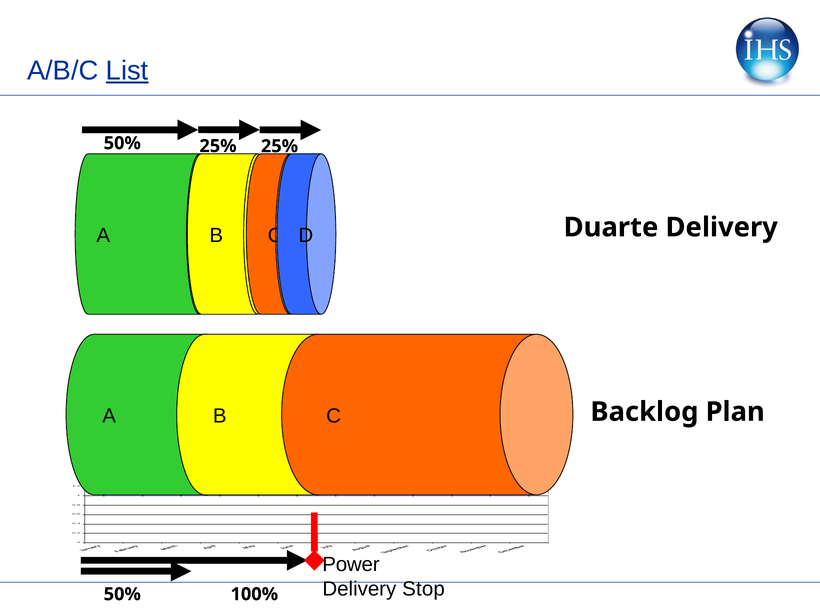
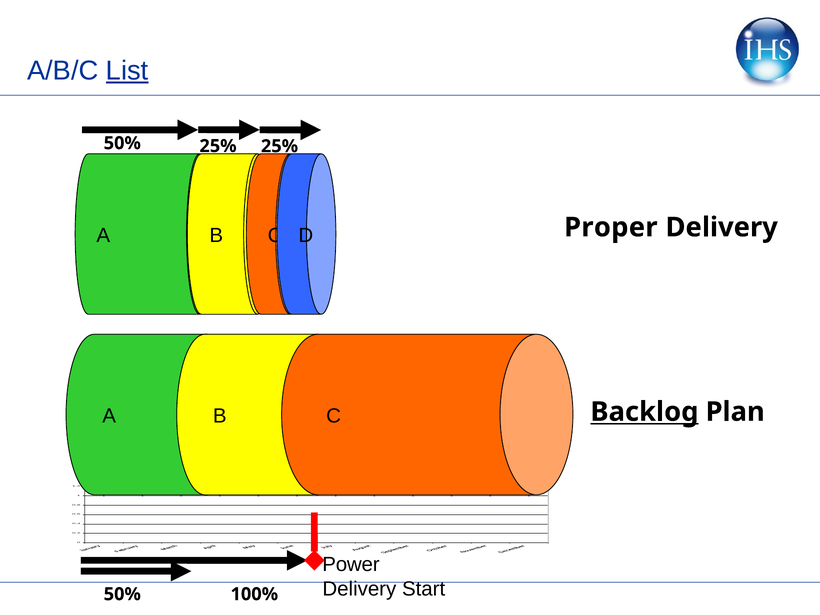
Duarte: Duarte -> Proper (611, 227)
Backlog underline: none -> present (644, 412)
Stop: Stop -> Start (424, 589)
